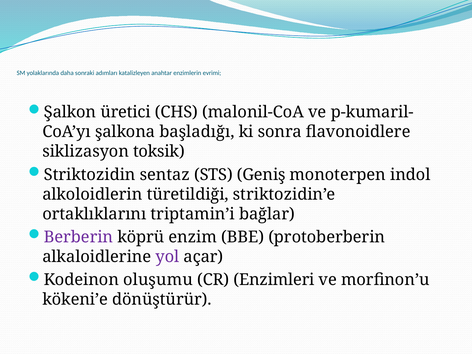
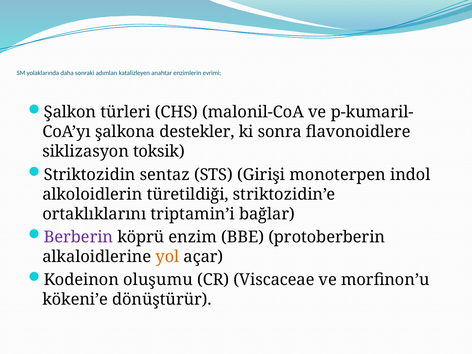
üretici: üretici -> türleri (126, 112)
başladığı: başladığı -> destekler (197, 132)
Geniş: Geniş -> Girişi (261, 175)
yol colour: purple -> orange (167, 257)
Enzimleri: Enzimleri -> Viscaceae (274, 280)
